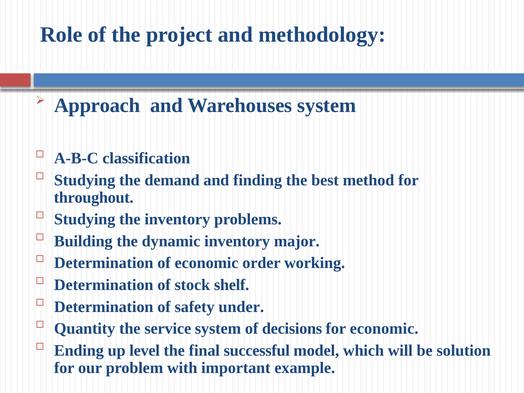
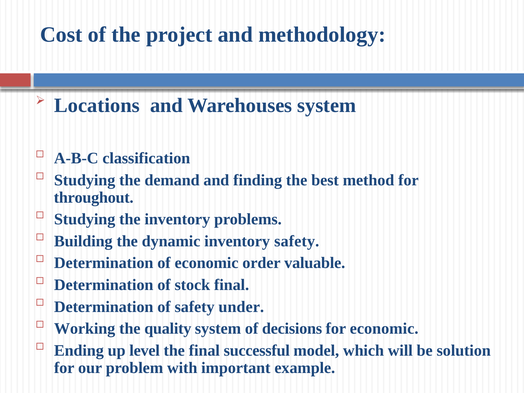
Role: Role -> Cost (61, 35)
Approach: Approach -> Locations (97, 106)
inventory major: major -> safety (297, 241)
working: working -> valuable (315, 263)
stock shelf: shelf -> final (232, 285)
Quantity: Quantity -> Working (85, 329)
service: service -> quality (168, 329)
